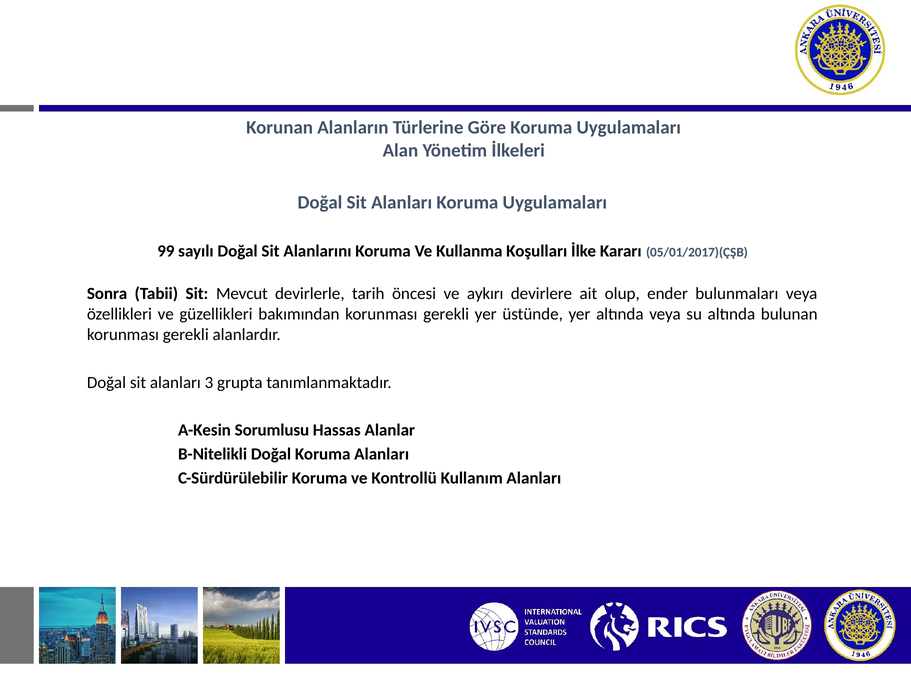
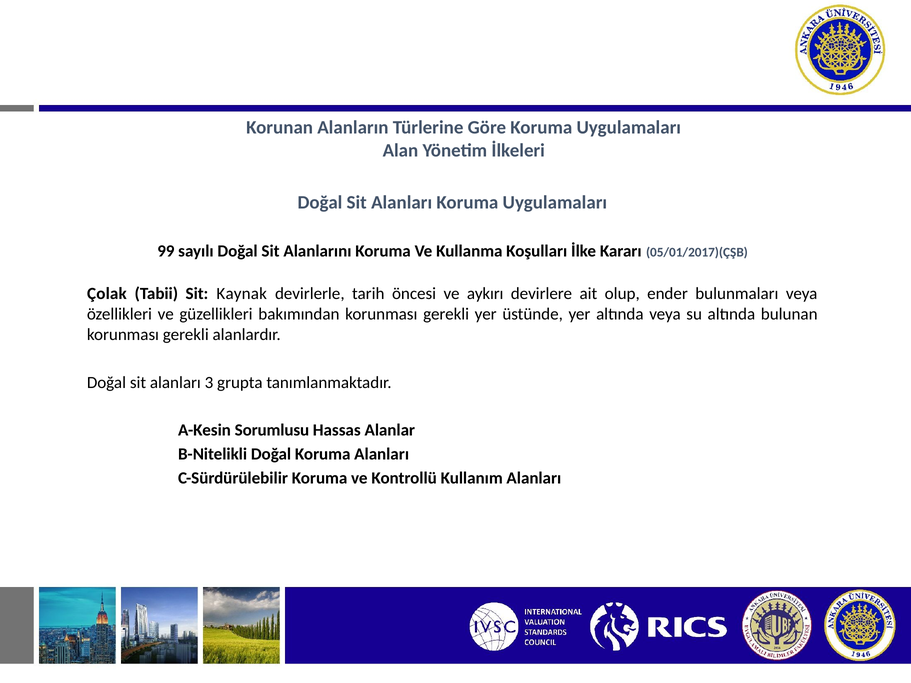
Sonra: Sonra -> Çolak (107, 294)
Mevcut: Mevcut -> Kaynak (242, 294)
